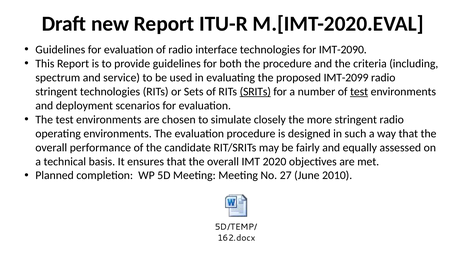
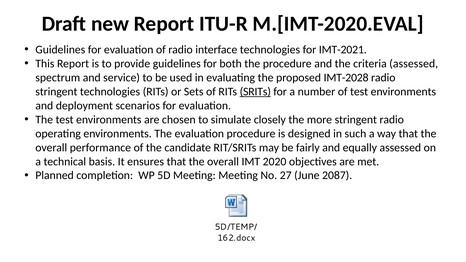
IMT-2090: IMT-2090 -> IMT-2021 (343, 50)
criteria including: including -> assessed (414, 64)
IMT-2099: IMT-2099 -> IMT-2028 (346, 78)
test underline: present -> none (359, 92)
2010: 2010 -> 2087 (337, 176)
